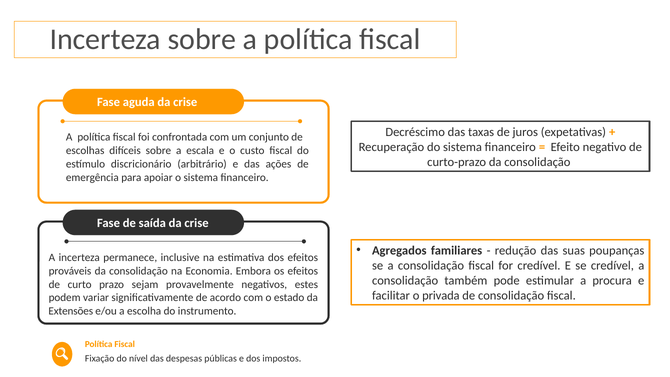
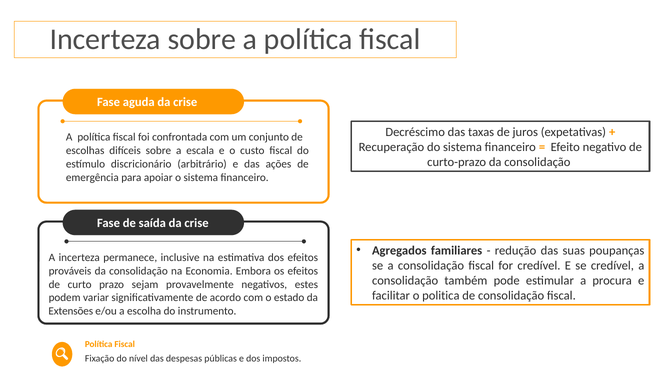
privada: privada -> politica (441, 296)
